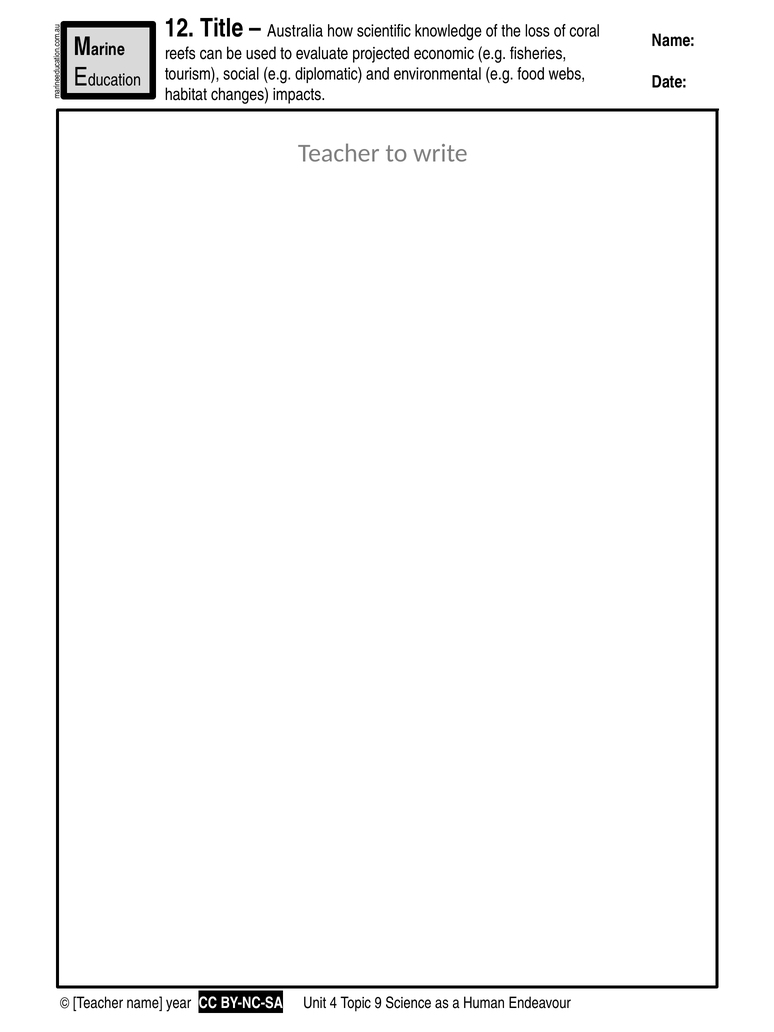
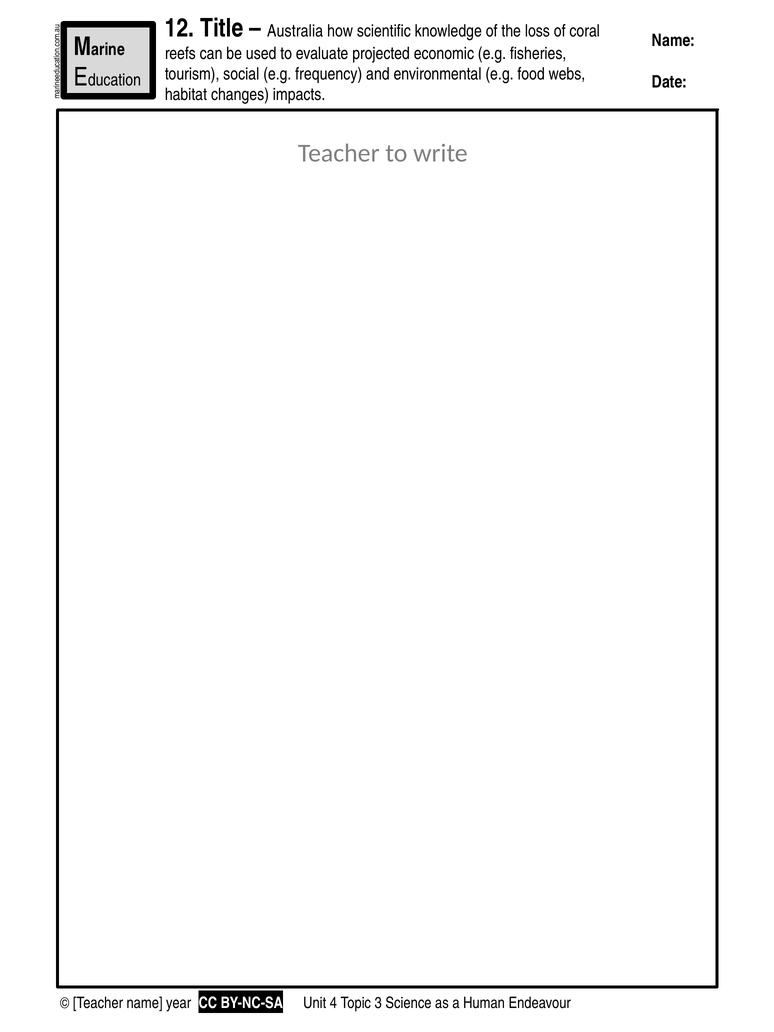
diplomatic: diplomatic -> frequency (329, 74)
9: 9 -> 3 (378, 1003)
